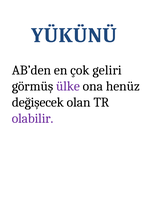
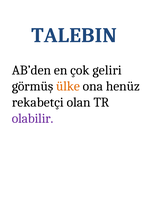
YÜKÜNÜ: YÜKÜNÜ -> TALEBIN (74, 35)
ülke colour: purple -> orange (68, 86)
değişecek: değişecek -> rekabetçi (38, 102)
